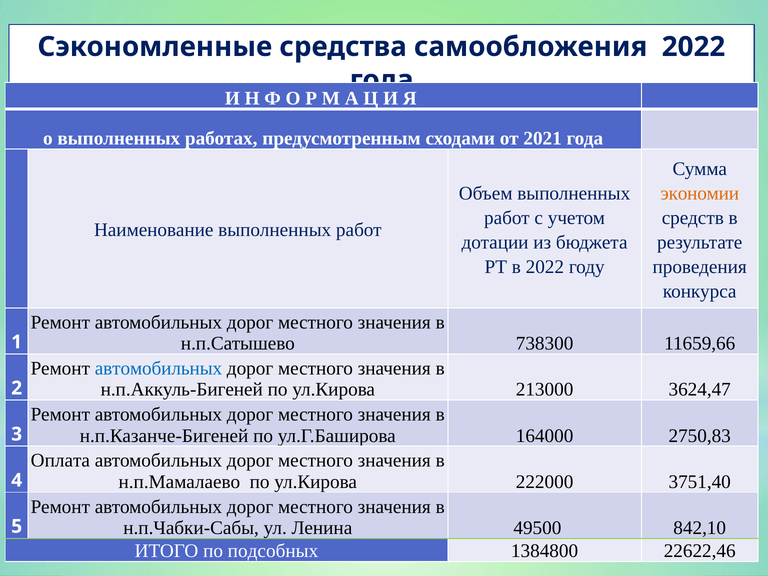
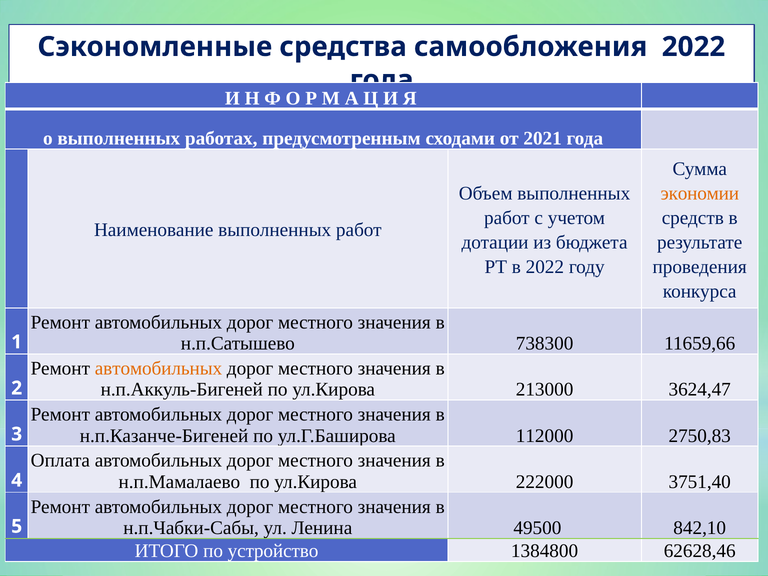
автомобильных colour: blue -> orange (158, 368)
164000: 164000 -> 112000 (545, 436)
подсобных: подсобных -> устройство (273, 551)
22622,46: 22622,46 -> 62628,46 (700, 551)
